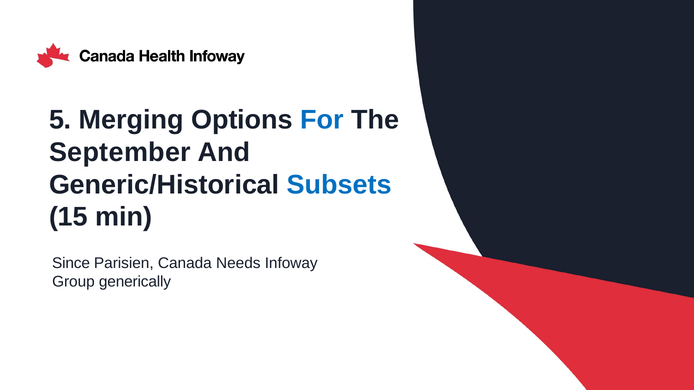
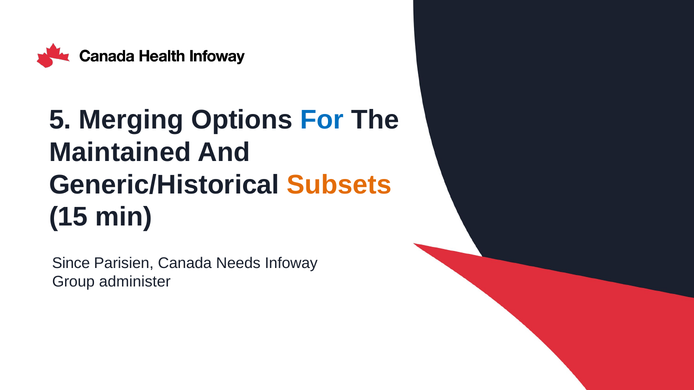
September: September -> Maintained (120, 152)
Subsets colour: blue -> orange (339, 185)
generically: generically -> administer (135, 282)
